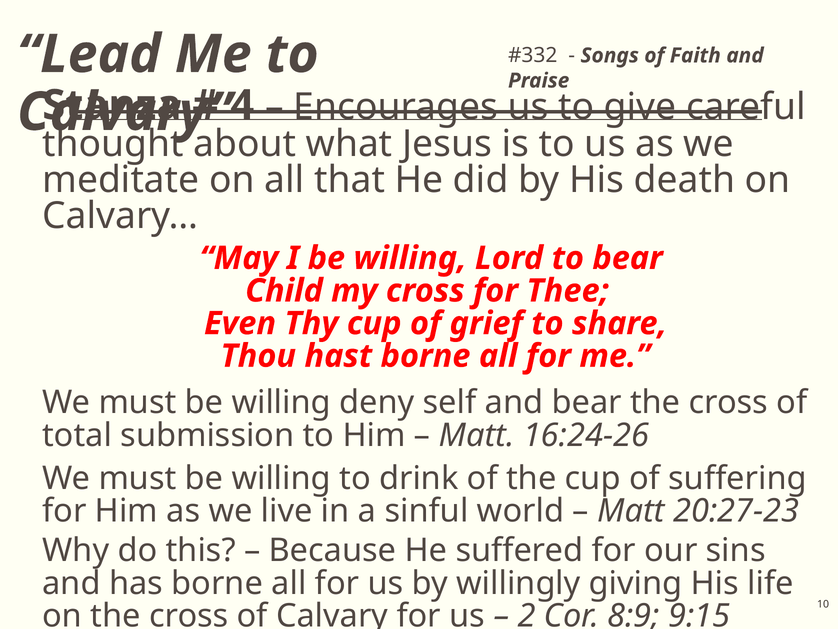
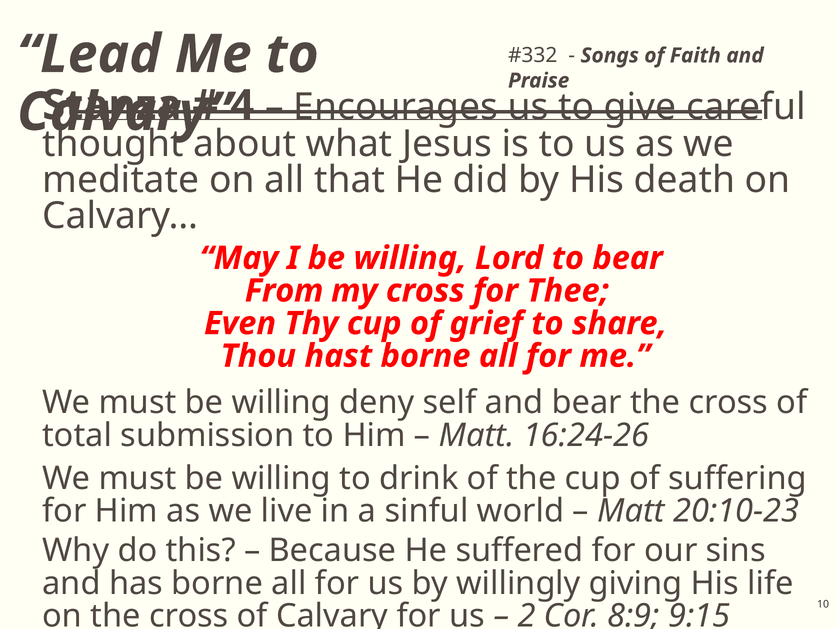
Child: Child -> From (284, 291)
20:27-23: 20:27-23 -> 20:10-23 (736, 511)
